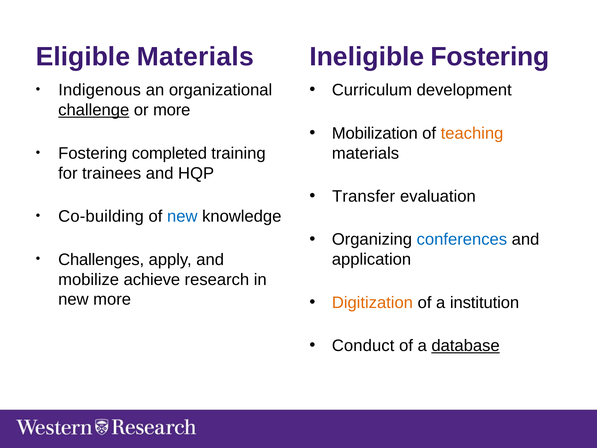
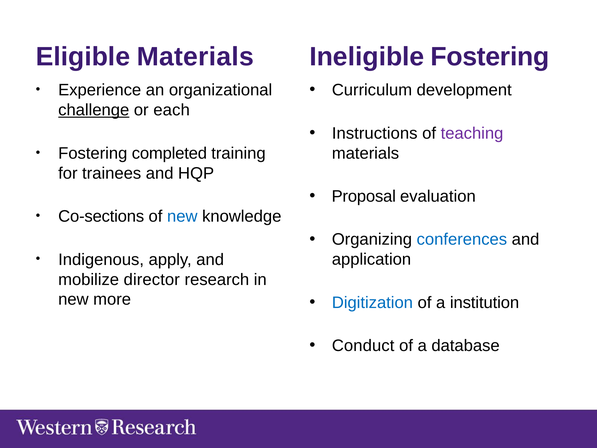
Indigenous: Indigenous -> Experience (100, 90)
or more: more -> each (172, 110)
Mobilization: Mobilization -> Instructions (375, 133)
teaching colour: orange -> purple (472, 133)
Transfer: Transfer -> Proposal (364, 196)
Co-building: Co-building -> Co-sections (101, 216)
Challenges: Challenges -> Indigenous (101, 259)
achieve: achieve -> director (152, 279)
Digitization colour: orange -> blue (372, 302)
database underline: present -> none (466, 346)
